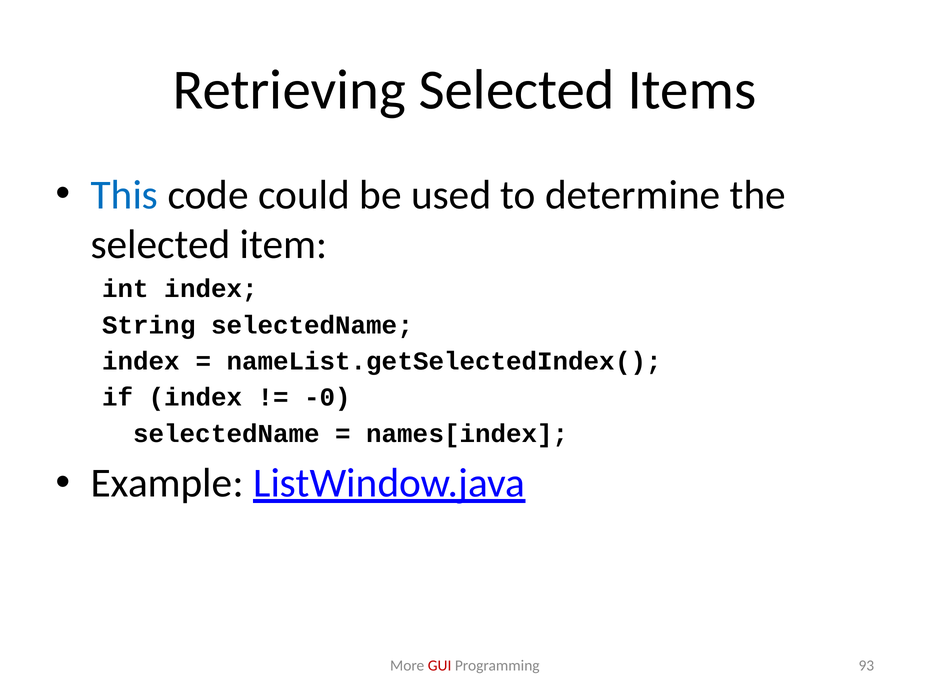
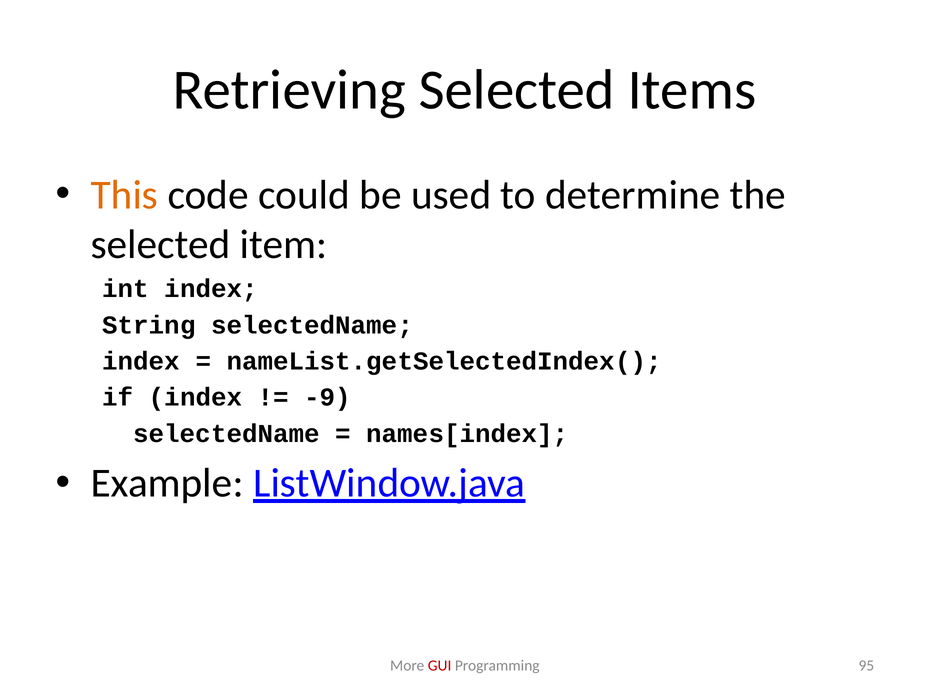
This colour: blue -> orange (124, 195)
-0: -0 -> -9 (328, 398)
93: 93 -> 95 (866, 666)
